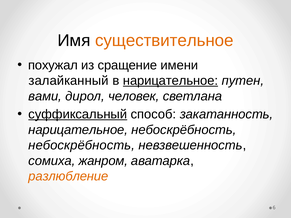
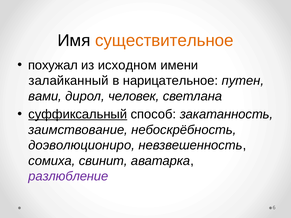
сращение: сращение -> исходном (127, 65)
нарицательное underline: present -> none (170, 81)
нарицательное: нарицательное -> заимствование (78, 130)
небоскрёбность: небоскрёбность -> доэволюциониро (82, 145)
жанром: жанром -> свинит (103, 161)
разлюбление colour: orange -> purple (68, 177)
